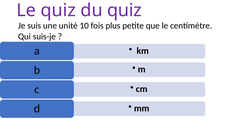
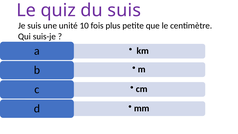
du quiz: quiz -> suis (124, 10)
